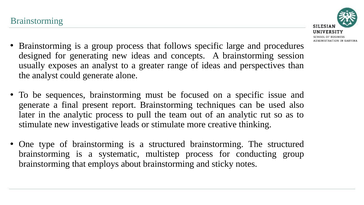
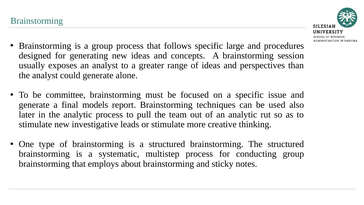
sequences: sequences -> committee (66, 95)
present: present -> models (95, 105)
